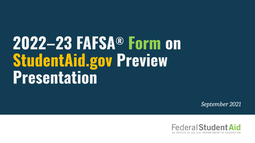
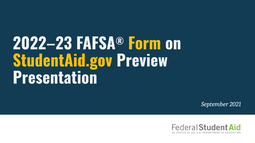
Form colour: light green -> yellow (145, 44)
